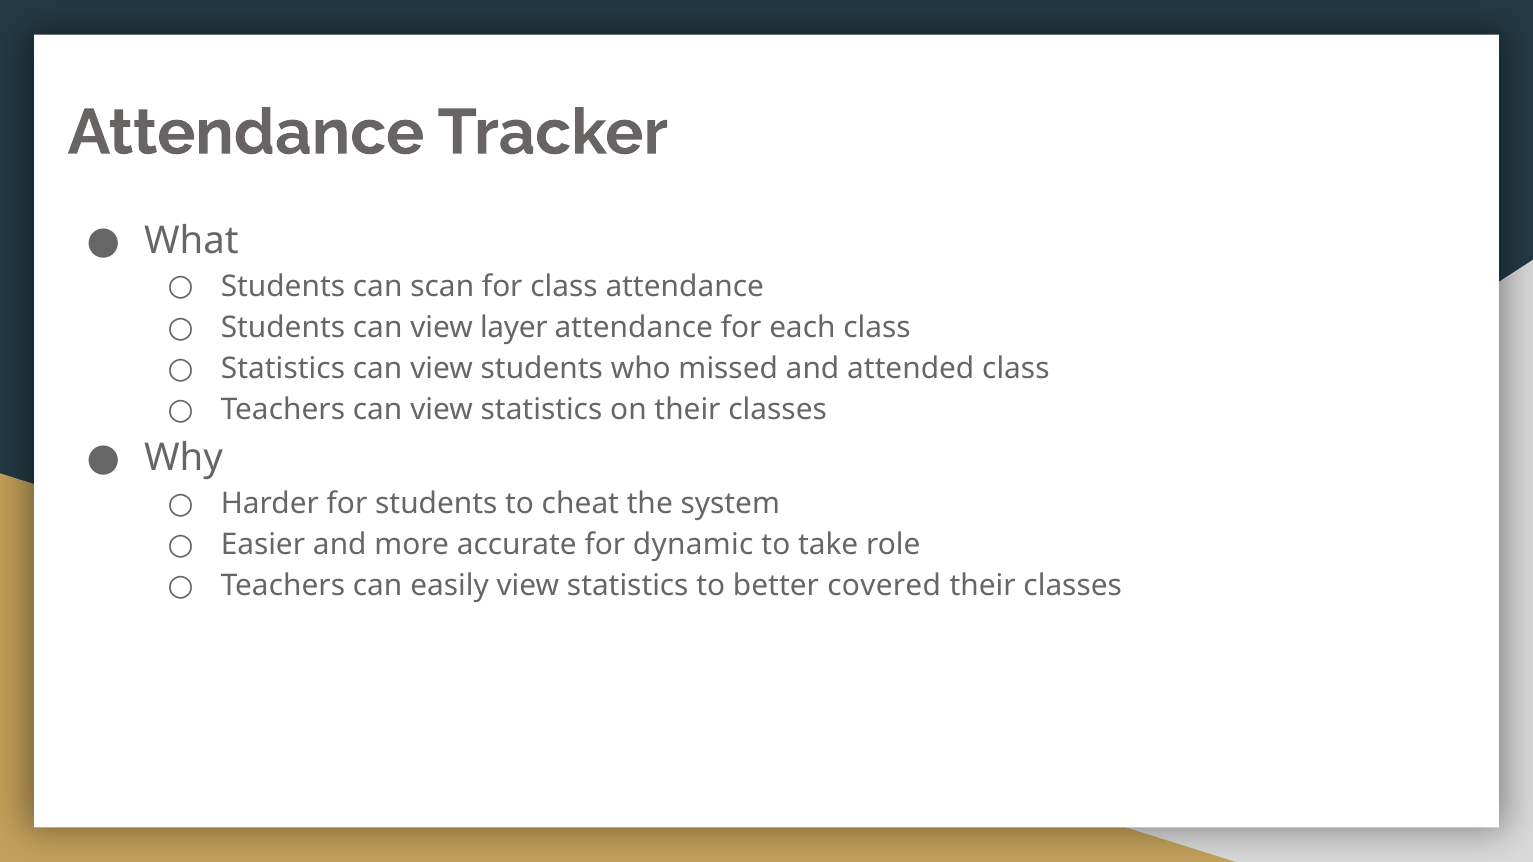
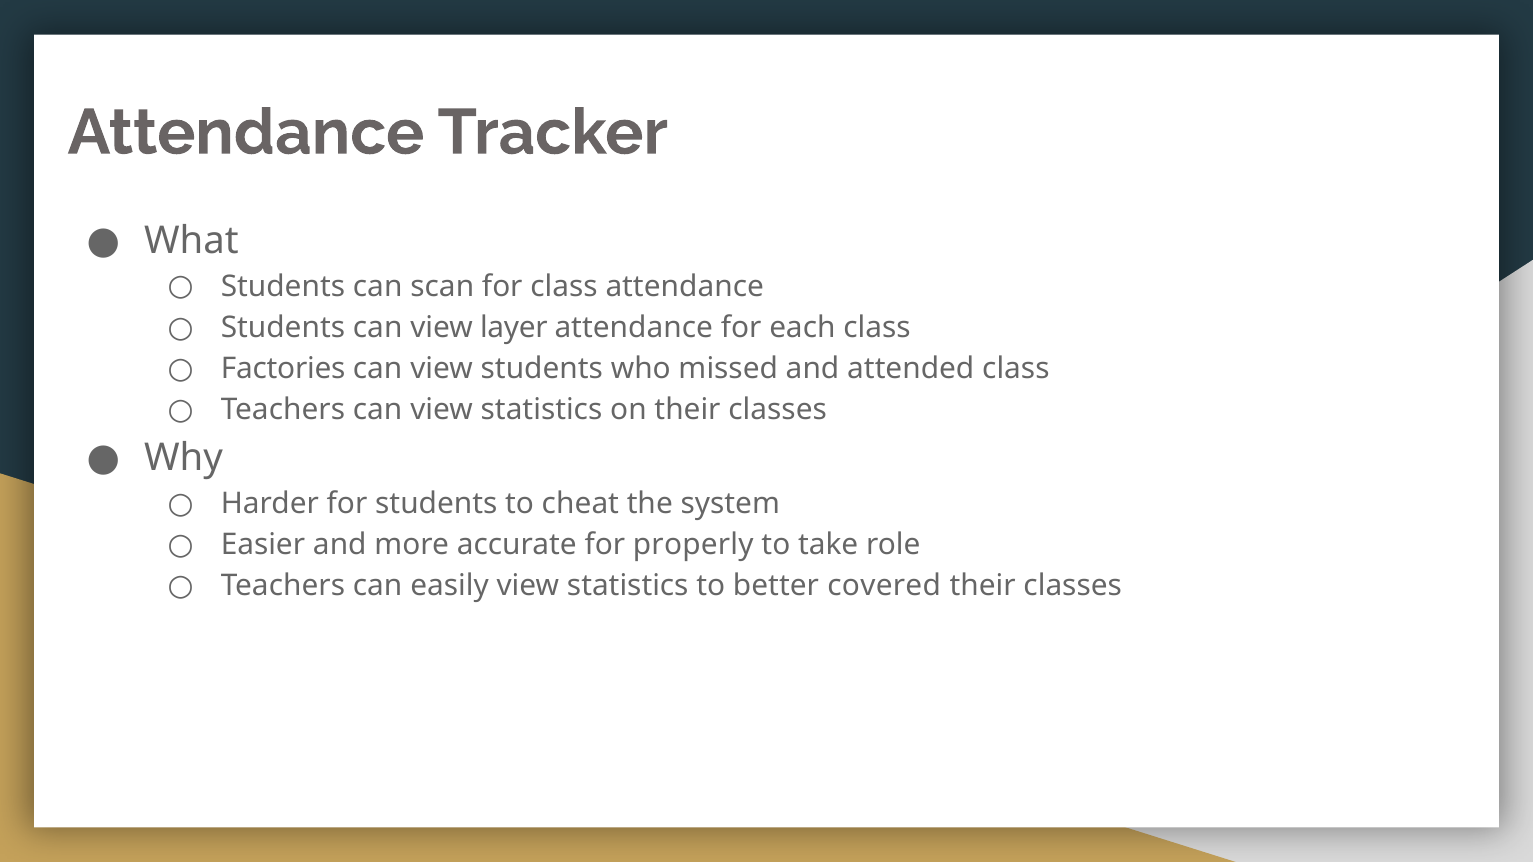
Statistics: Statistics -> Factories (283, 369)
dynamic: dynamic -> properly (693, 545)
